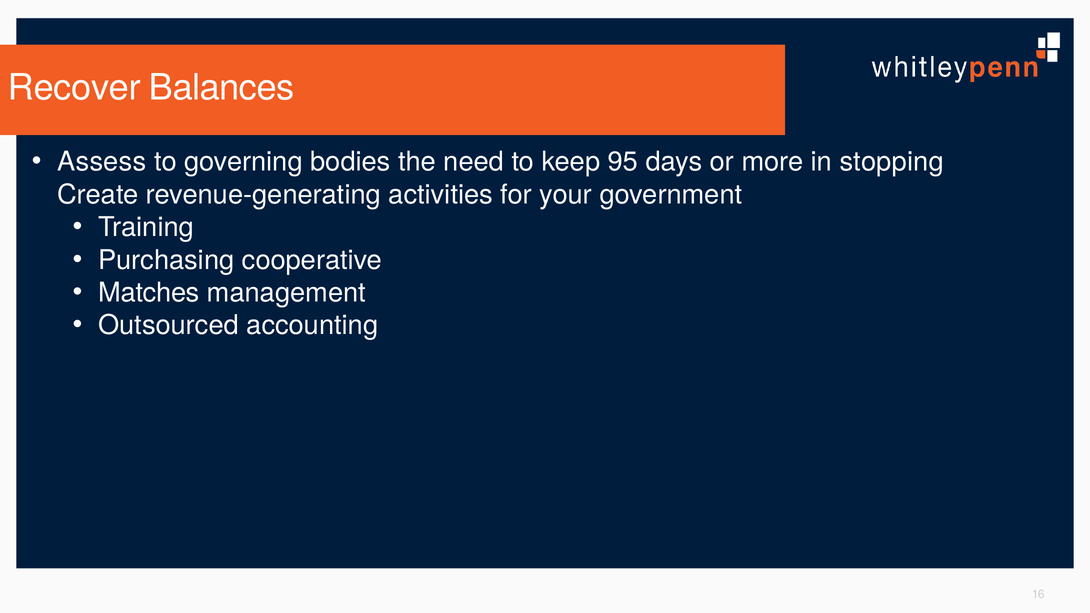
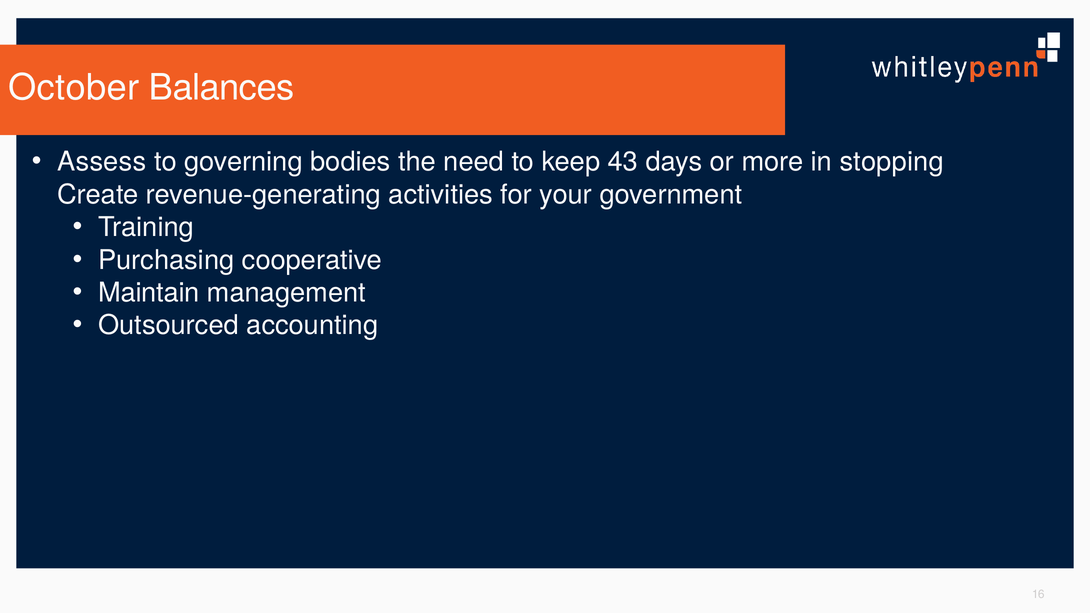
Recover: Recover -> October (74, 88)
95: 95 -> 43 (623, 162)
Matches: Matches -> Maintain (149, 293)
